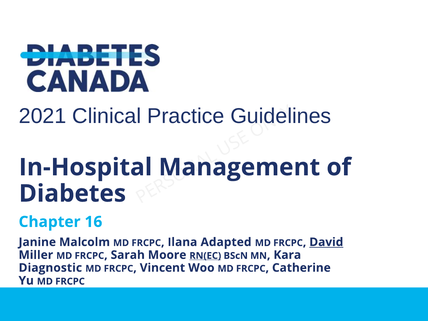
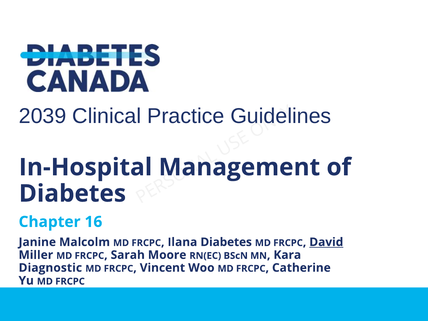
2021: 2021 -> 2039 (43, 116)
Ilana Adapted: Adapted -> Diabetes (226, 242)
RN(EC underline: present -> none (205, 256)
